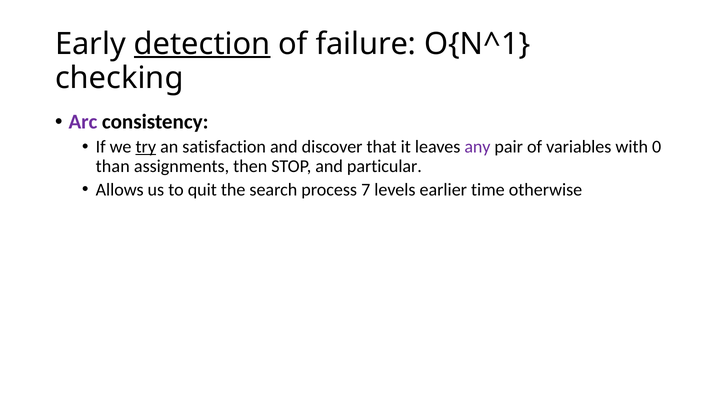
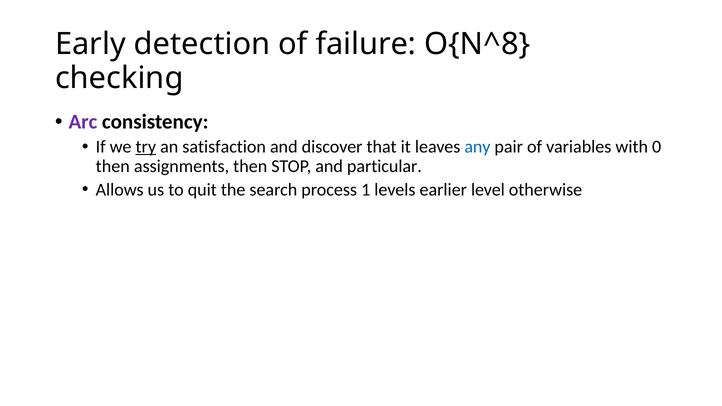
detection underline: present -> none (202, 44)
O{N^1: O{N^1 -> O{N^8 (477, 44)
any colour: purple -> blue (477, 147)
than: than -> then (113, 166)
7: 7 -> 1 (366, 190)
time: time -> level (488, 190)
